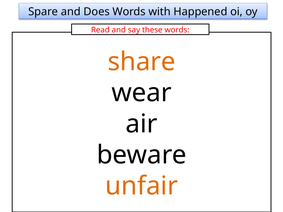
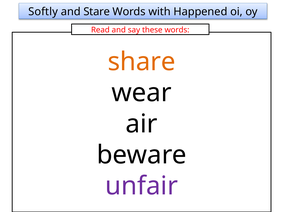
Spare: Spare -> Softly (43, 12)
Does: Does -> Stare (97, 12)
unfair colour: orange -> purple (142, 186)
